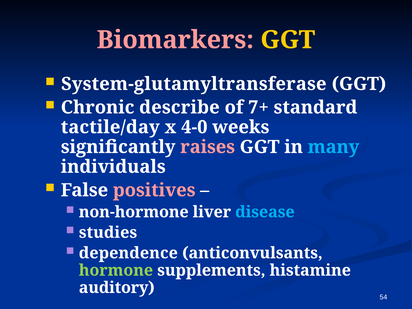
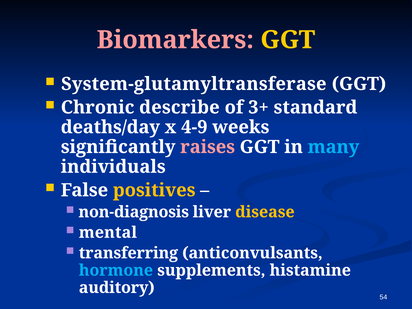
7+: 7+ -> 3+ (258, 107)
tactile/day: tactile/day -> deaths/day (110, 127)
4-0: 4-0 -> 4-9 (194, 127)
positives colour: pink -> yellow (154, 190)
non-hormone: non-hormone -> non-diagnosis (134, 212)
disease colour: light blue -> yellow (265, 212)
studies: studies -> mental (108, 233)
dependence: dependence -> transferring (128, 253)
hormone colour: light green -> light blue (116, 270)
